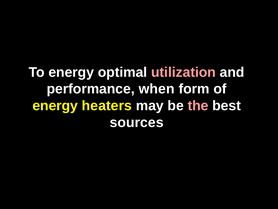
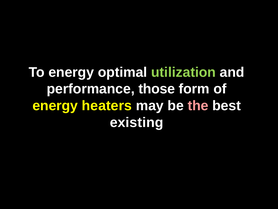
utilization colour: pink -> light green (183, 72)
when: when -> those (157, 89)
sources: sources -> existing (137, 122)
